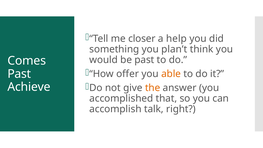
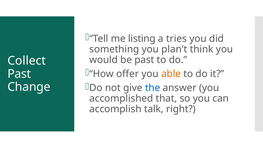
closer: closer -> listing (142, 39)
help: help -> tries (176, 39)
Comes: Comes -> Collect (27, 61)
the colour: orange -> blue (153, 88)
Achieve: Achieve -> Change (29, 87)
